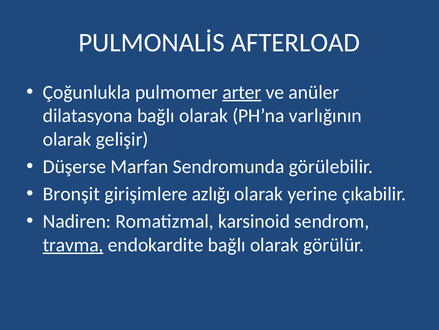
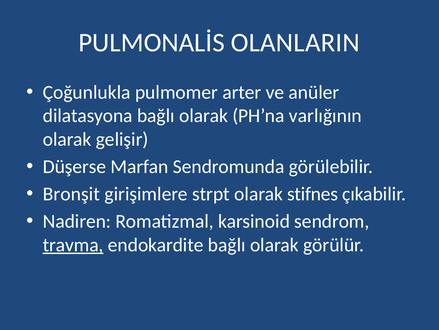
AFTERLOAD: AFTERLOAD -> OLANLARIN (295, 42)
arter underline: present -> none (242, 92)
azlığı: azlığı -> strpt (211, 194)
yerine: yerine -> stifnes (313, 194)
